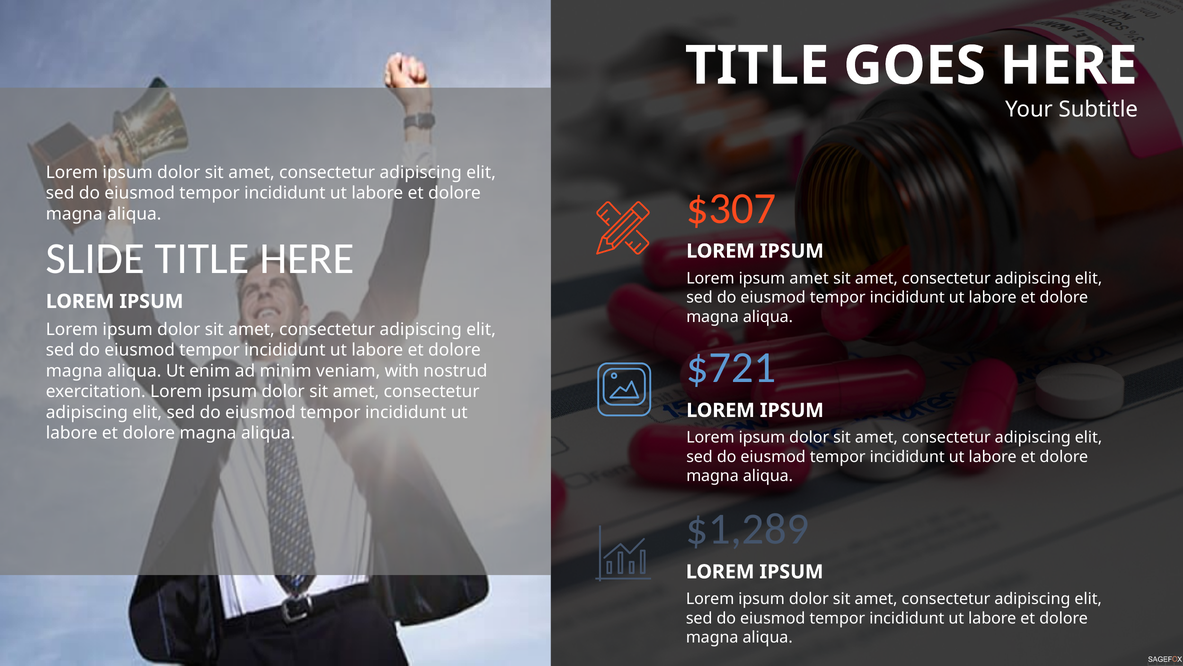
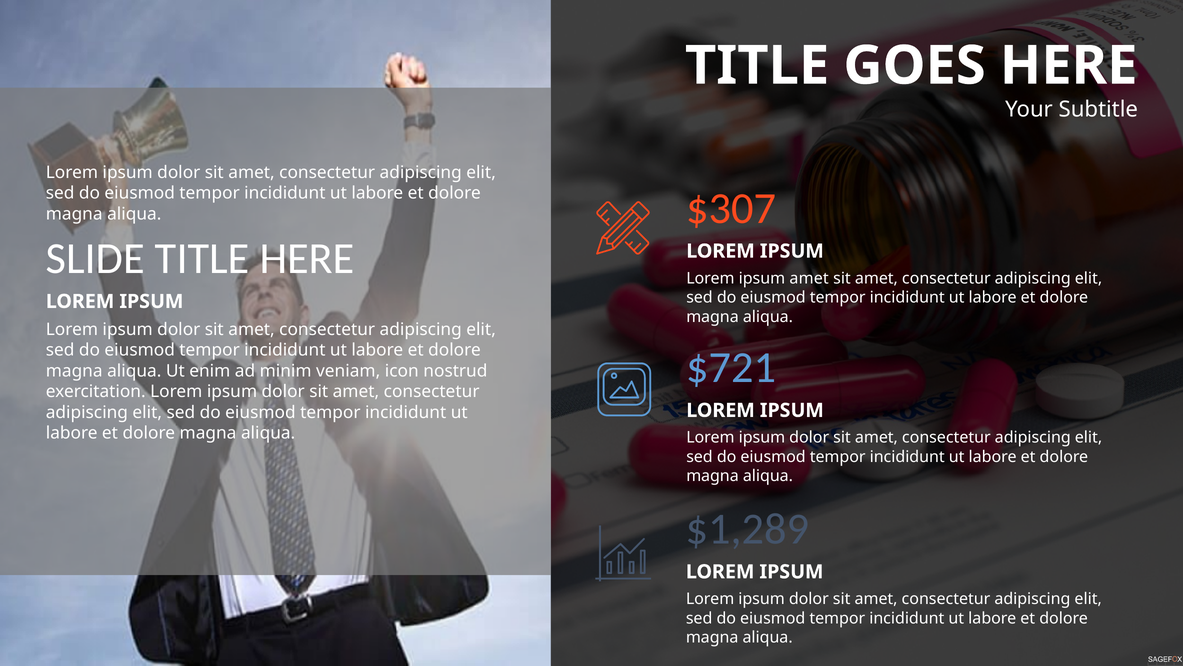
with: with -> icon (402, 371)
